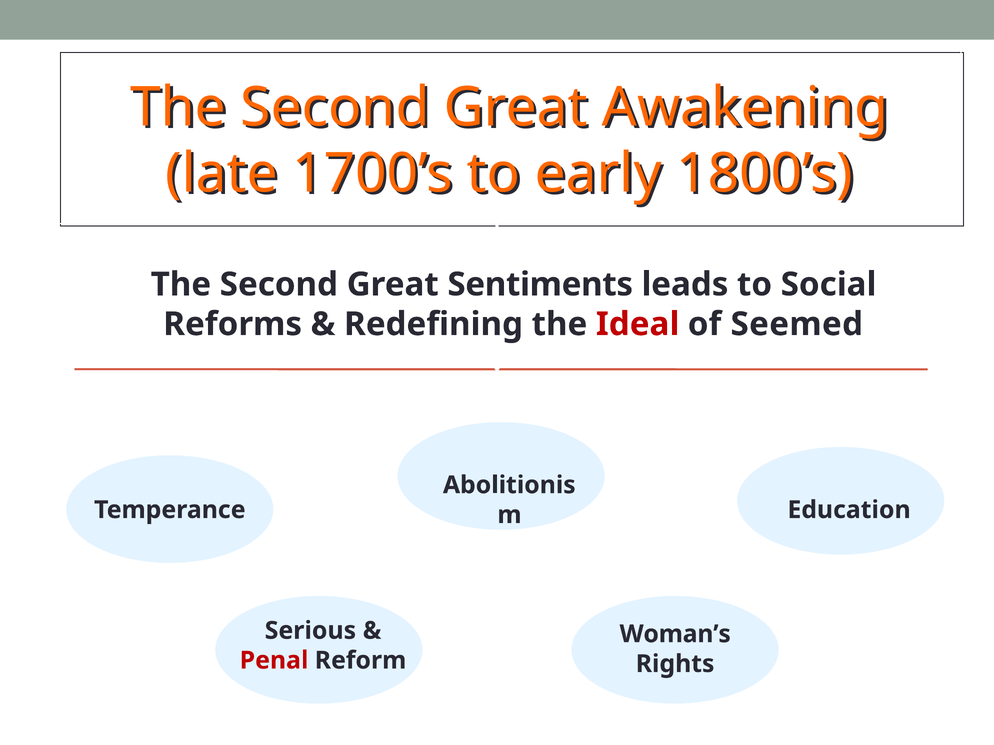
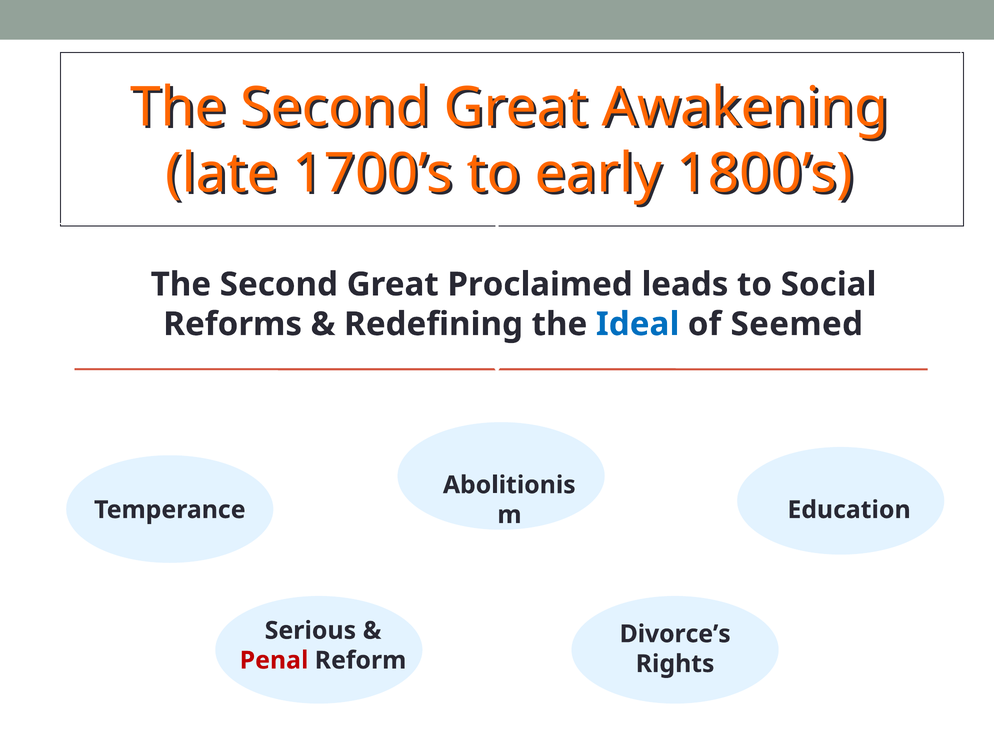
Sentiments: Sentiments -> Proclaimed (540, 285)
Ideal colour: red -> blue (638, 324)
Woman’s: Woman’s -> Divorce’s (675, 634)
